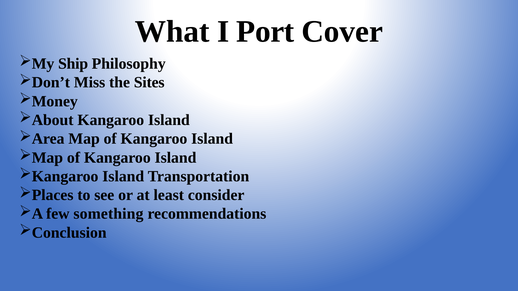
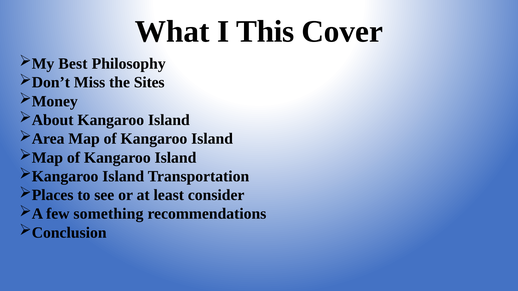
Port: Port -> This (265, 32)
Ship: Ship -> Best (73, 64)
